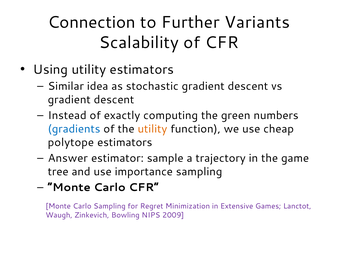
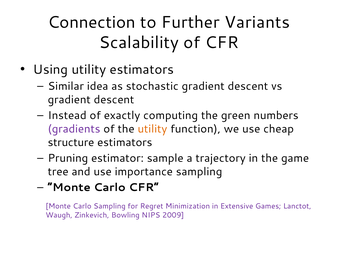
gradients colour: blue -> purple (74, 129)
polytope: polytope -> structure (71, 143)
Answer: Answer -> Pruning (68, 159)
